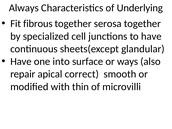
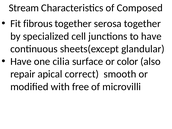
Always: Always -> Stream (24, 8)
Underlying: Underlying -> Composed (140, 8)
into: into -> cilia (61, 61)
ways: ways -> color (128, 61)
thin: thin -> free (81, 87)
